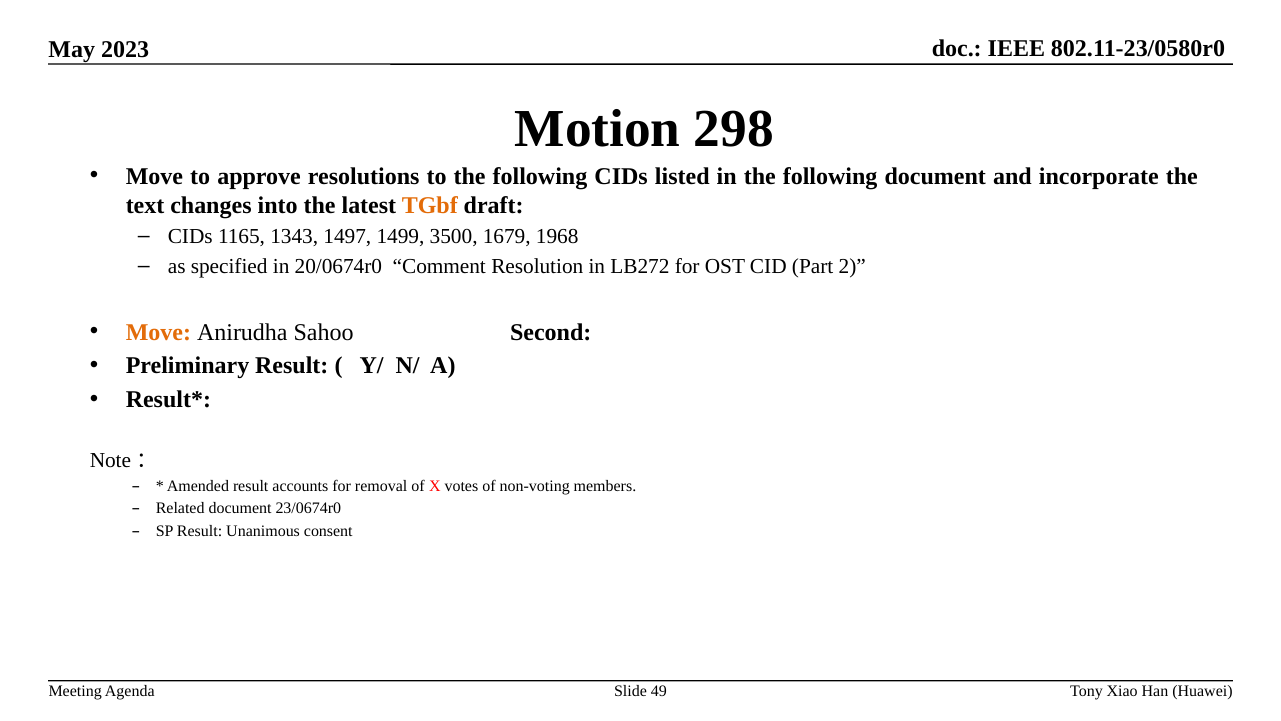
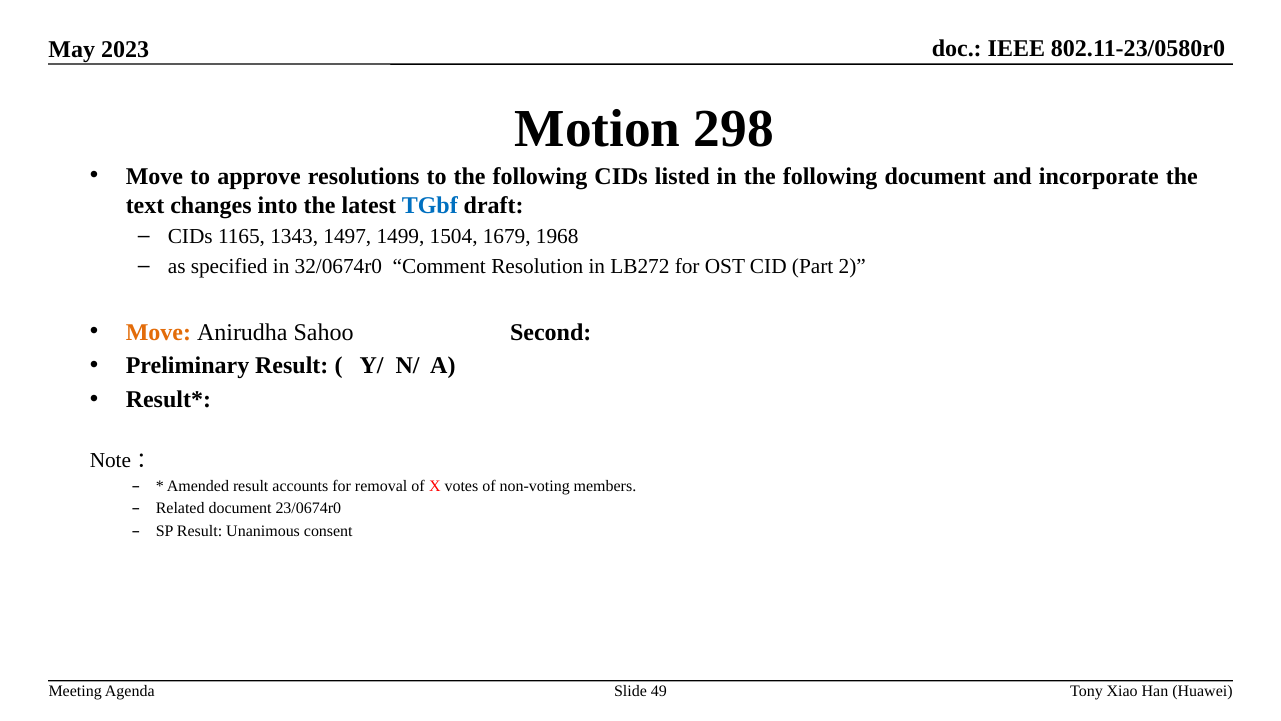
TGbf colour: orange -> blue (430, 205)
3500: 3500 -> 1504 (454, 236)
20/0674r0: 20/0674r0 -> 32/0674r0 (338, 266)
